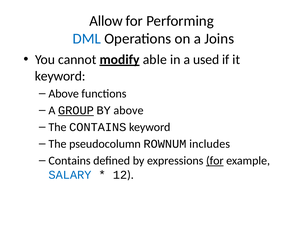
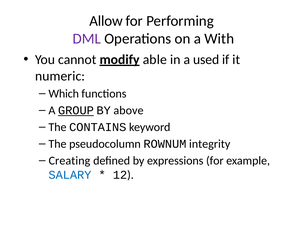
DML colour: blue -> purple (87, 39)
Joins: Joins -> With (219, 39)
keyword: keyword -> numeric (60, 76)
Above: Above -> Which (64, 93)
includes: includes -> integrity (210, 143)
Contains: Contains -> Creating (69, 160)
for underline: present -> none (215, 160)
